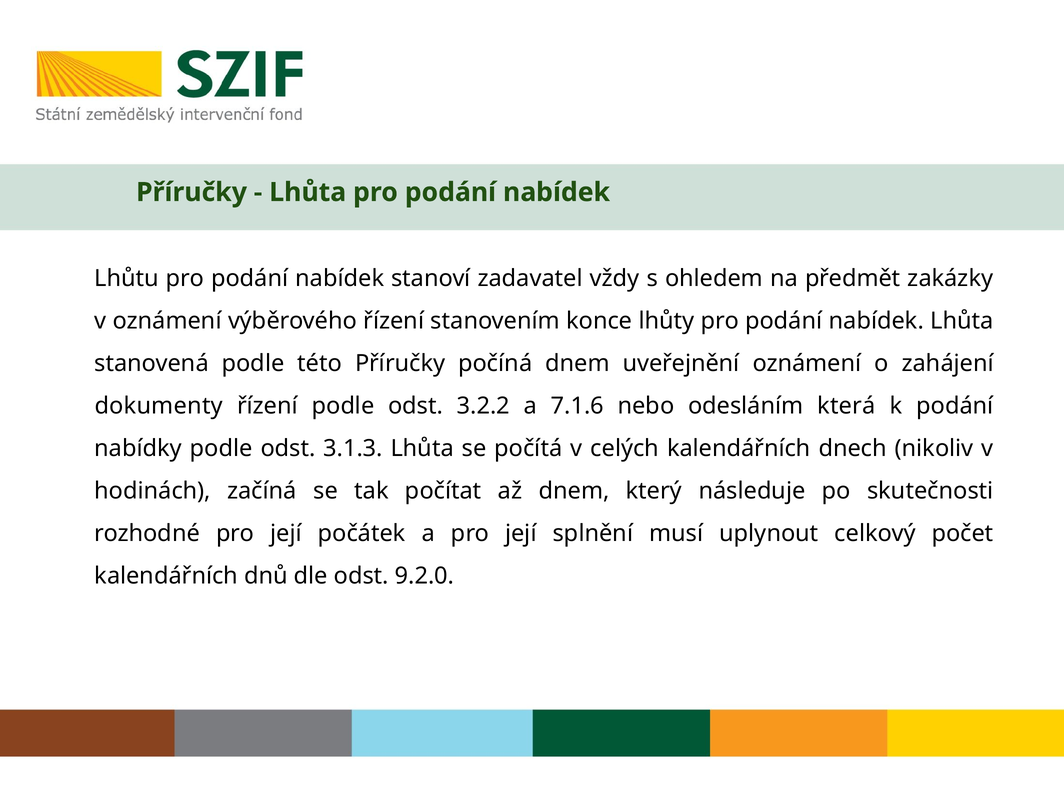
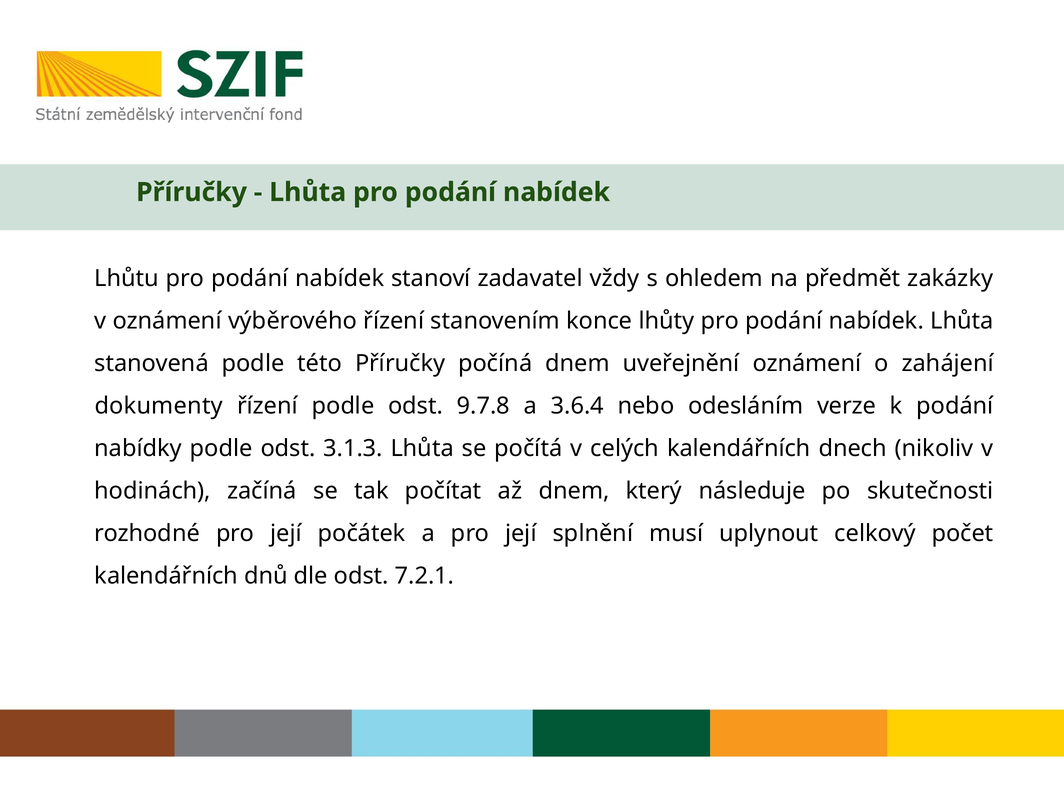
3.2.2: 3.2.2 -> 9.7.8 (483, 406)
7.1.6: 7.1.6 -> 3.6.4 (577, 406)
která: která -> verze (847, 406)
9.2.0: 9.2.0 -> 7.2.1 (425, 576)
